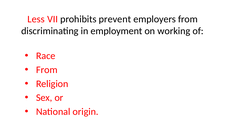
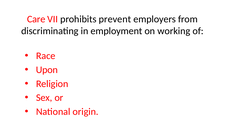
Less: Less -> Care (36, 19)
From: From -> Upon (47, 70)
